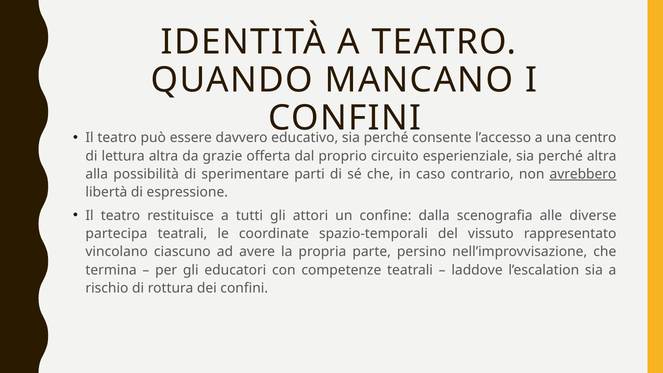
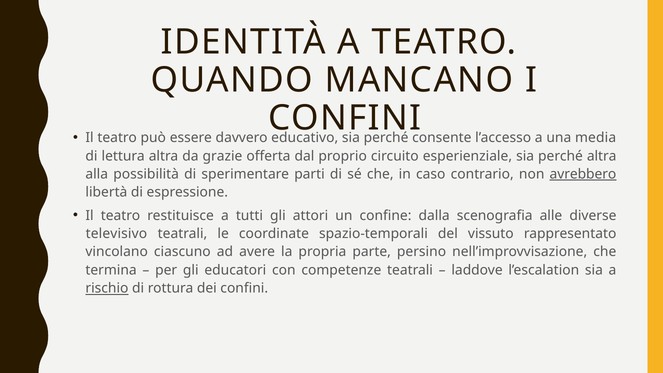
centro: centro -> media (596, 138)
partecipa: partecipa -> televisivo (116, 234)
rischio underline: none -> present (107, 288)
